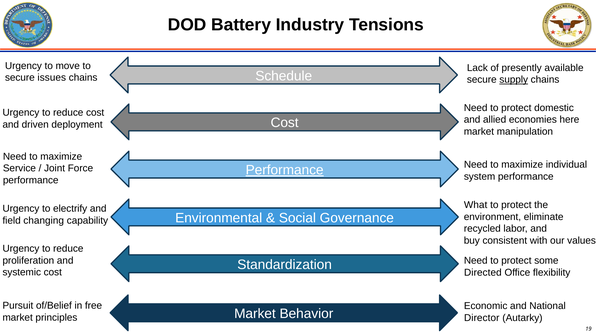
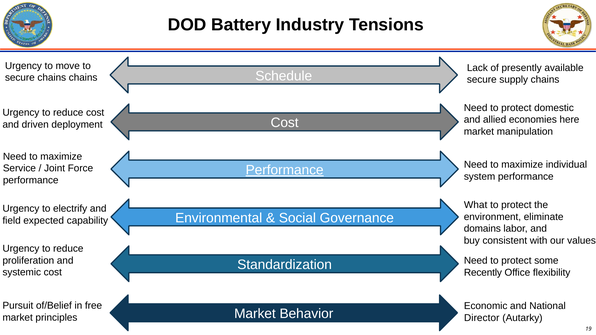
secure issues: issues -> chains (52, 78)
supply underline: present -> none (514, 80)
changing: changing -> expected (44, 221)
recycled: recycled -> domains (482, 229)
Directed: Directed -> Recently (483, 273)
